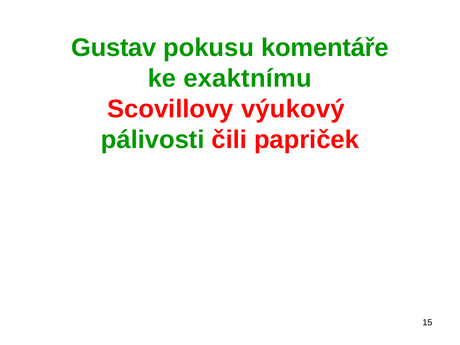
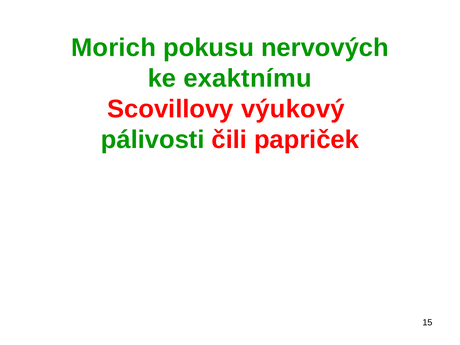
Gustav: Gustav -> Morich (114, 48)
komentáře: komentáře -> nervových (325, 48)
